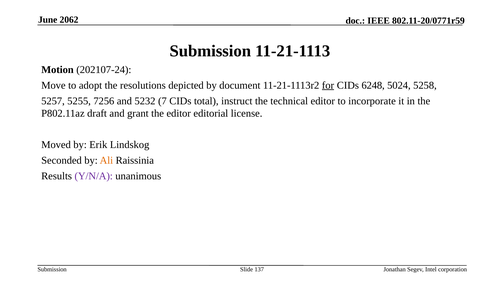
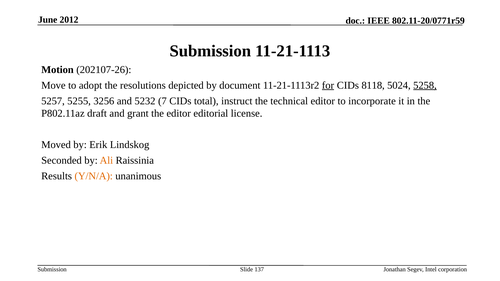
2062: 2062 -> 2012 (69, 20)
202107-24: 202107-24 -> 202107-26 (104, 70)
6248: 6248 -> 8118 (373, 85)
5258 underline: none -> present (425, 85)
7256: 7256 -> 3256 (104, 101)
Y/N/A colour: purple -> orange (94, 176)
